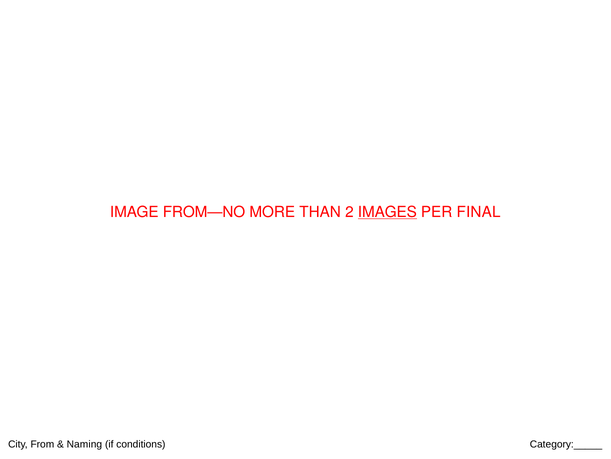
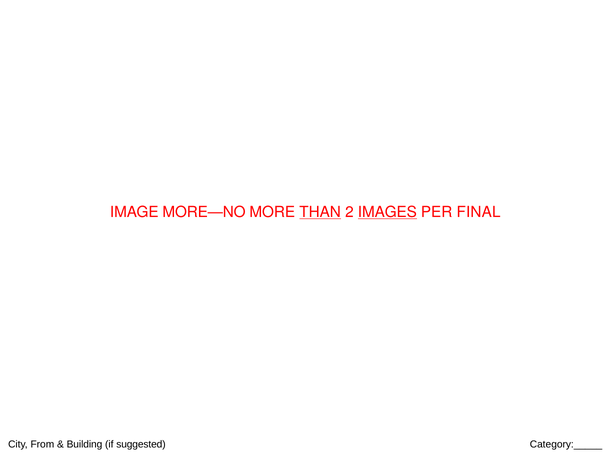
FROM—NO: FROM—NO -> MORE—NO (204, 212)
THAN underline: none -> present (320, 212)
Naming: Naming -> Building (84, 444)
conditions: conditions -> suggested (141, 444)
